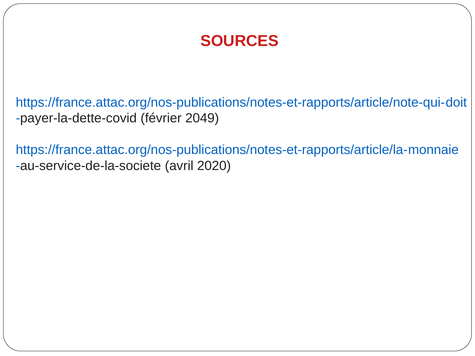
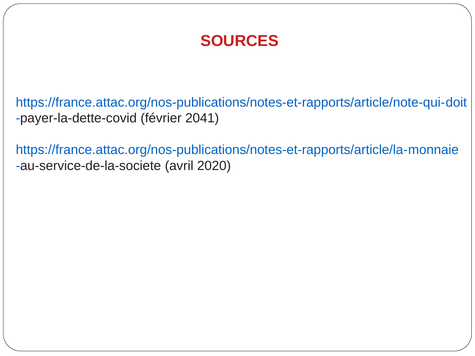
2049: 2049 -> 2041 (202, 118)
